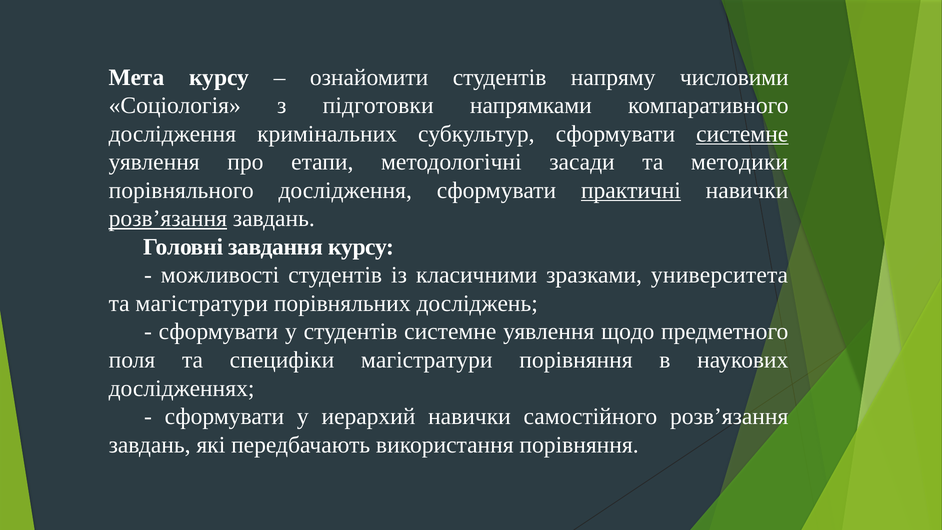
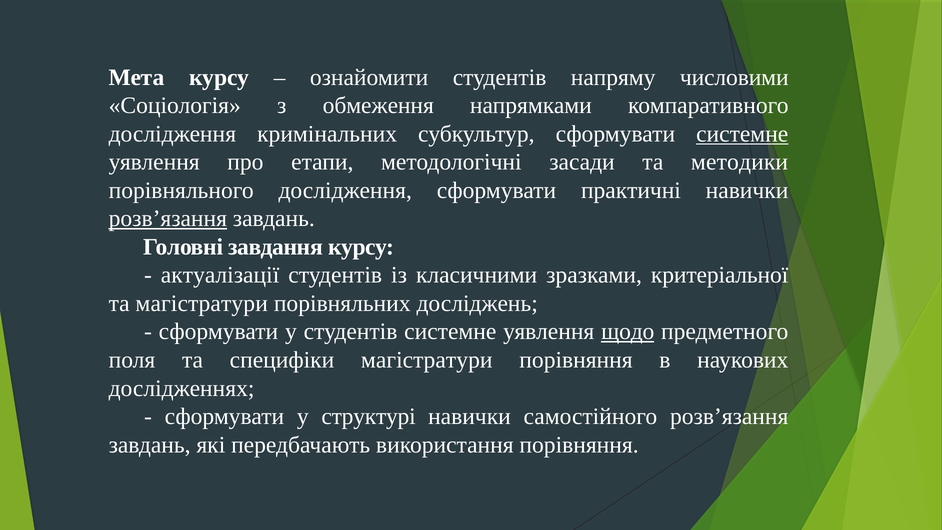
підготовки: підготовки -> обмеження (378, 106)
практичні underline: present -> none (631, 190)
можливості: можливості -> актуалізації (220, 275)
университета: университета -> критеріальної (720, 275)
щодо underline: none -> present (628, 332)
иерархий: иерархий -> структурі (369, 416)
